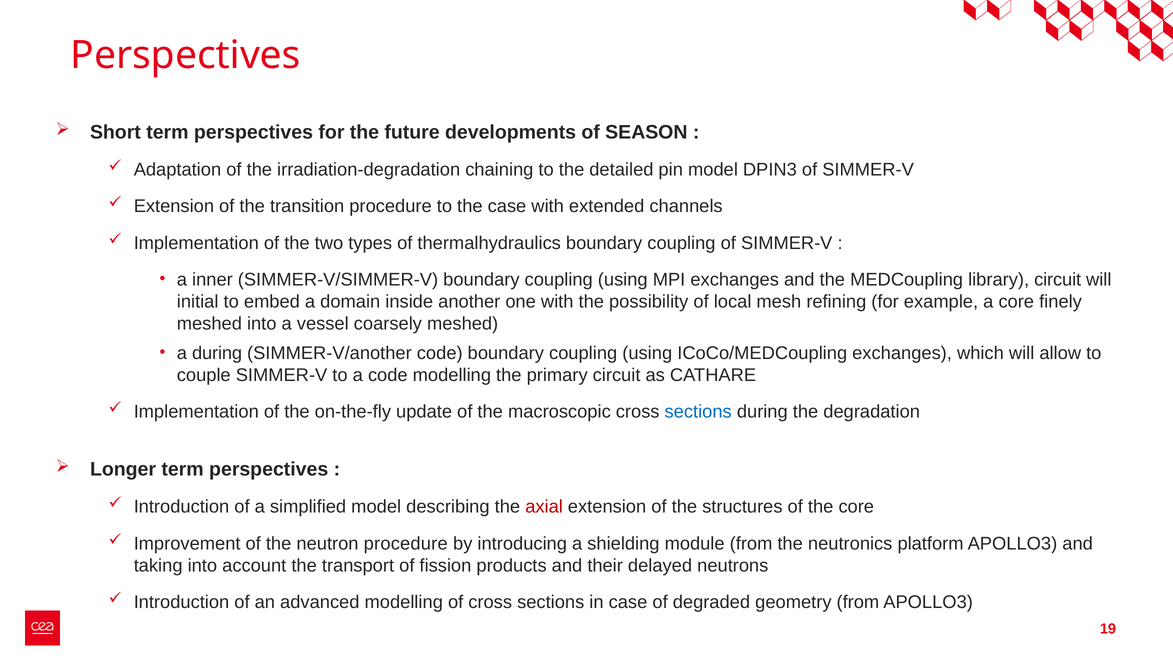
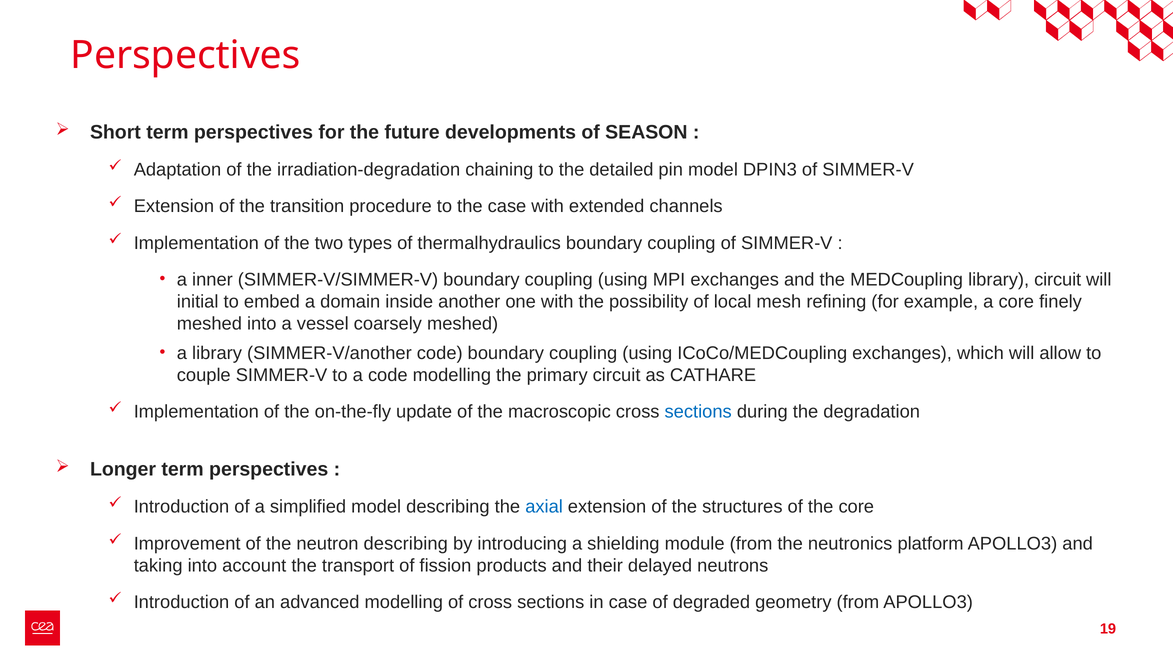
a during: during -> library (217, 353)
axial colour: red -> blue (544, 507)
neutron procedure: procedure -> describing (406, 543)
